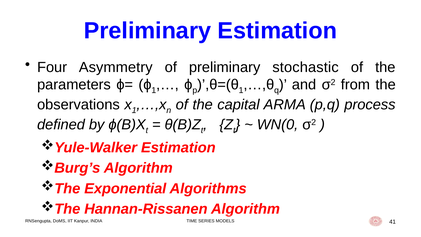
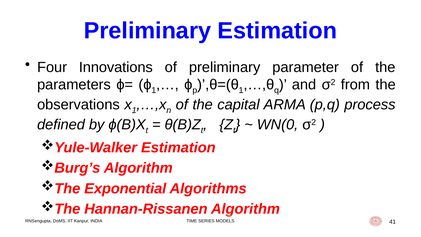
Asymmetry: Asymmetry -> Innovations (116, 67)
stochastic: stochastic -> parameter (306, 67)
